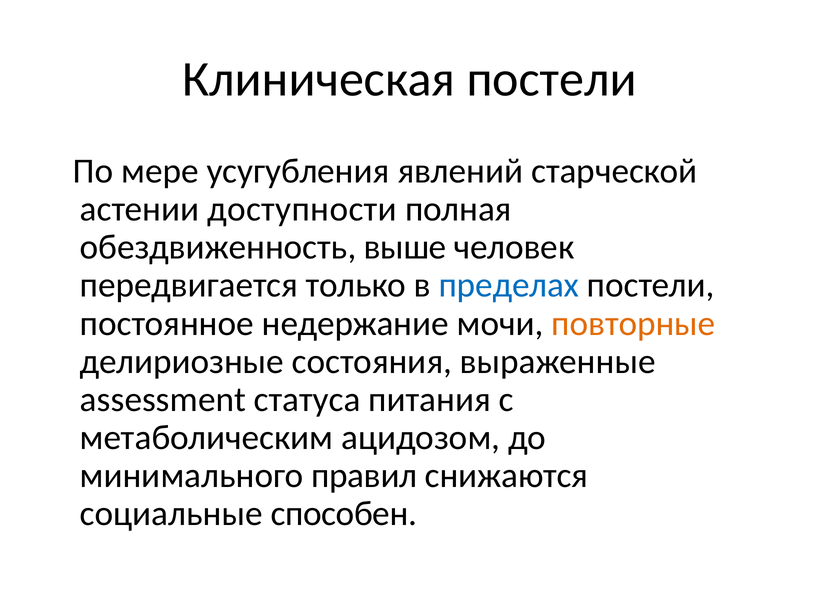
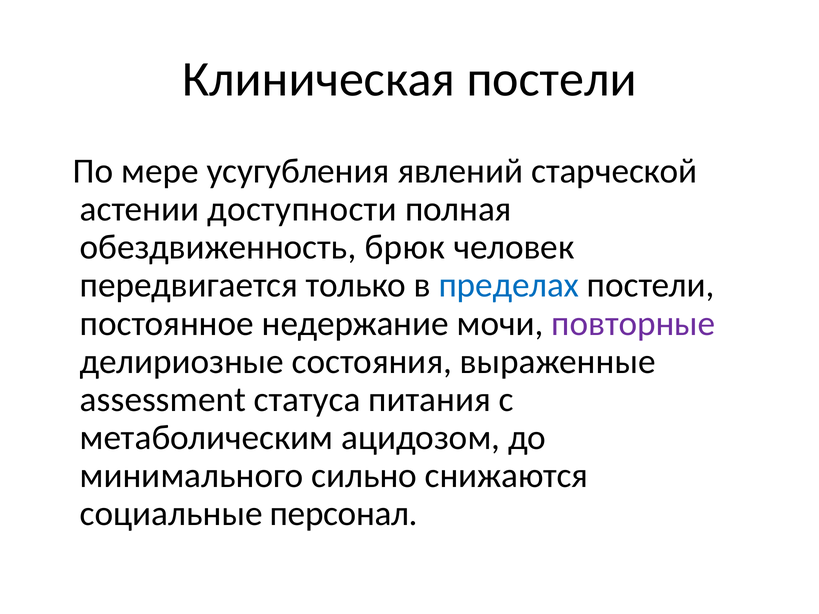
выше: выше -> брюк (405, 247)
повторные colour: orange -> purple (633, 324)
правил: правил -> сильно (364, 476)
способен: способен -> персонал (344, 514)
